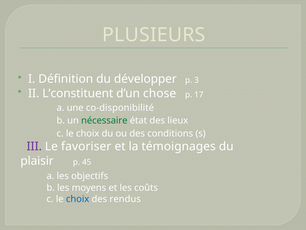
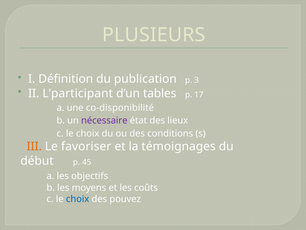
développer: développer -> publication (145, 79)
L’constituent: L’constituent -> L’participant (78, 93)
chose: chose -> tables (160, 93)
nécessaire colour: green -> purple (104, 120)
III colour: purple -> orange (34, 146)
plaisir: plaisir -> début (37, 160)
rendus: rendus -> pouvez (125, 199)
